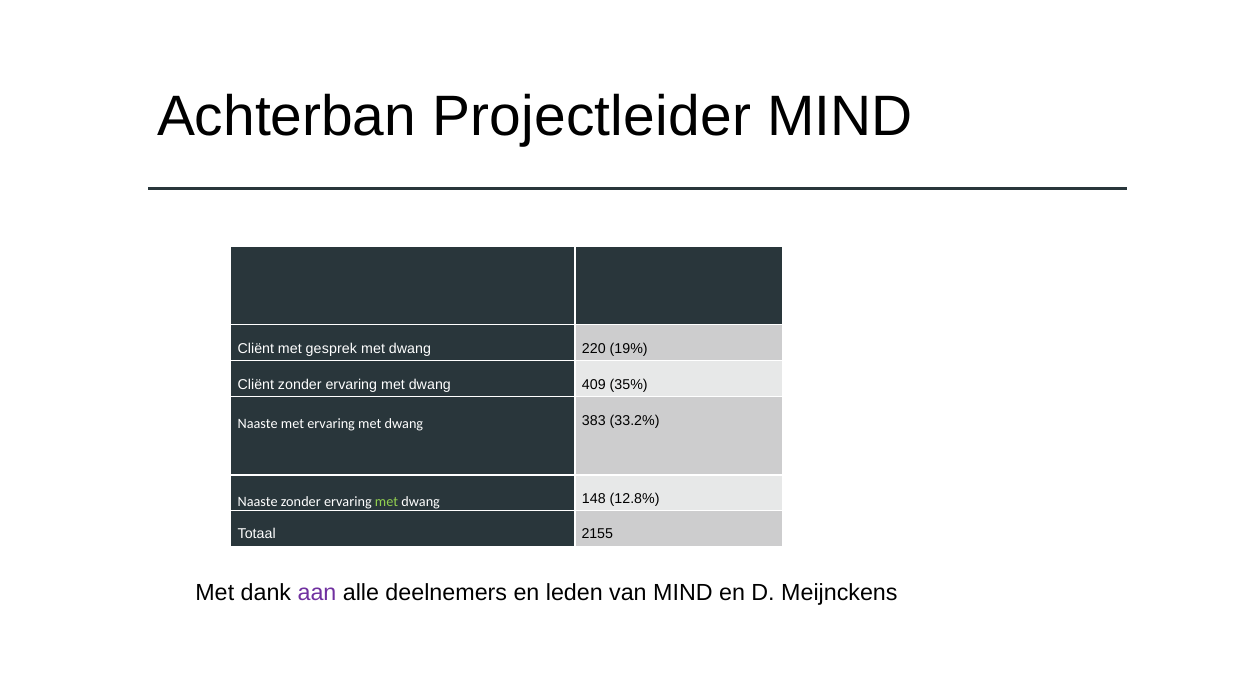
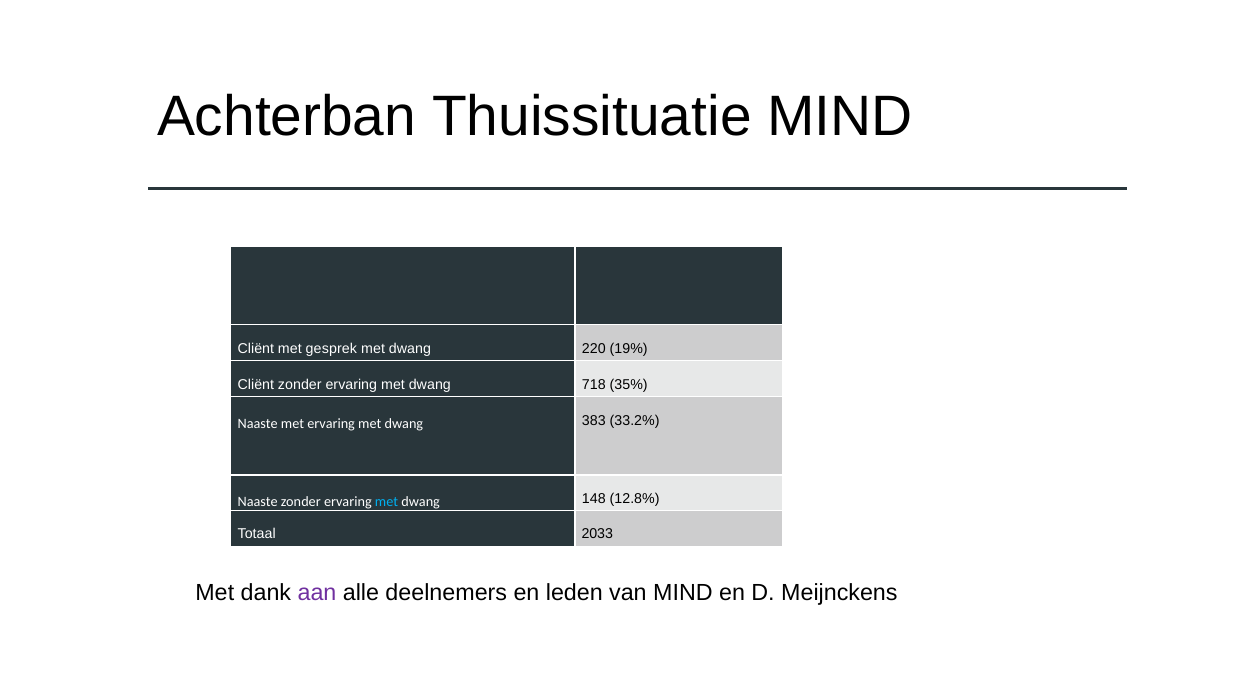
Projectleider: Projectleider -> Thuissituatie (592, 117)
409: 409 -> 718 (594, 385)
met colour: light green -> light blue (387, 501)
2155: 2155 -> 2033 (597, 534)
